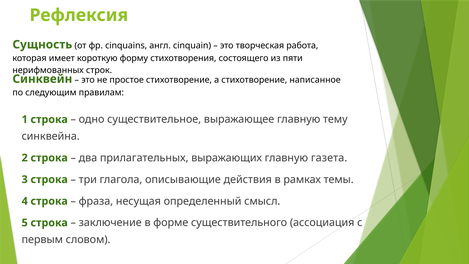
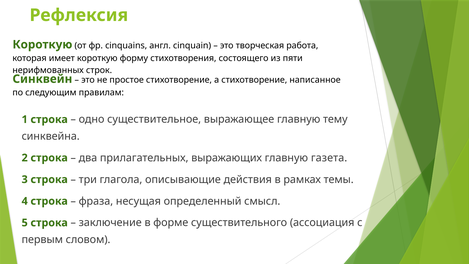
Сущность: Сущность -> Короткую (42, 45)
